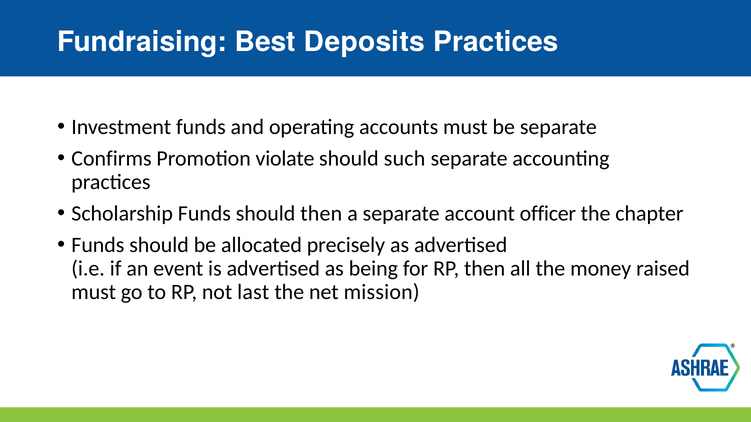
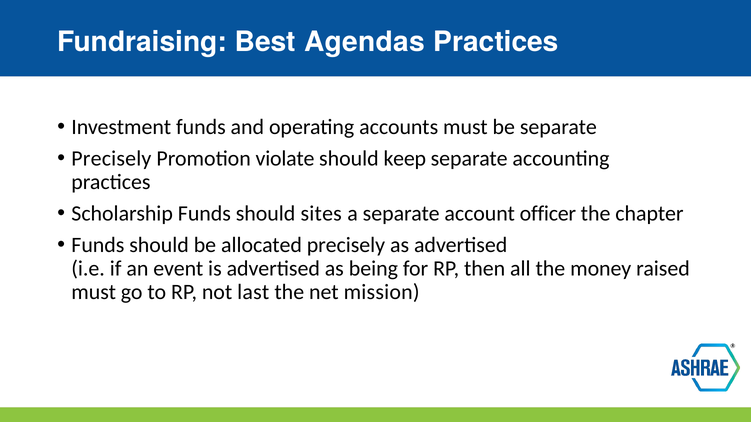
Deposits: Deposits -> Agendas (364, 42)
Confirms: Confirms -> Precisely (111, 158)
such: such -> keep (405, 158)
should then: then -> sites (321, 214)
